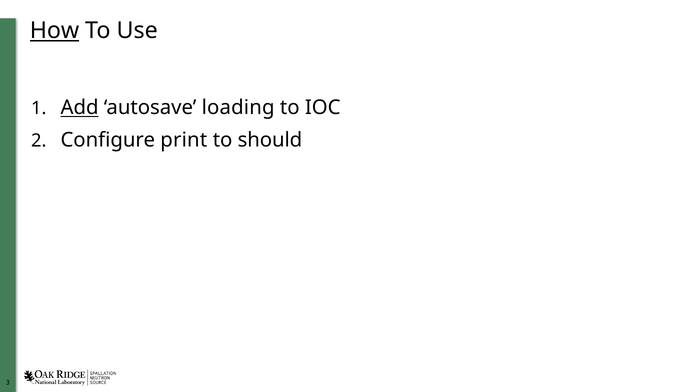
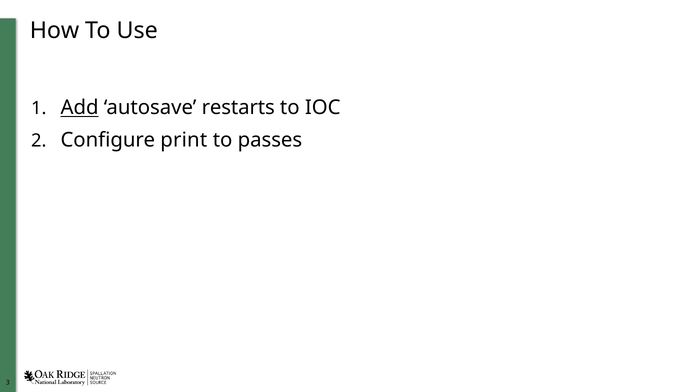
How underline: present -> none (55, 31)
loading: loading -> restarts (238, 108)
should: should -> passes (270, 140)
